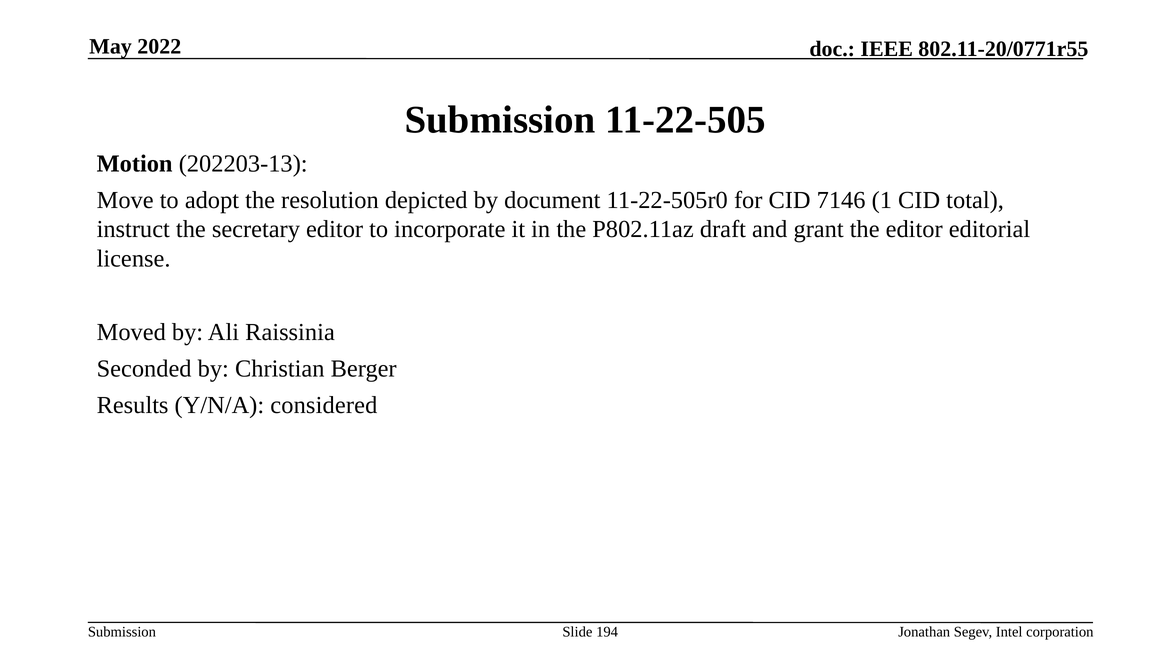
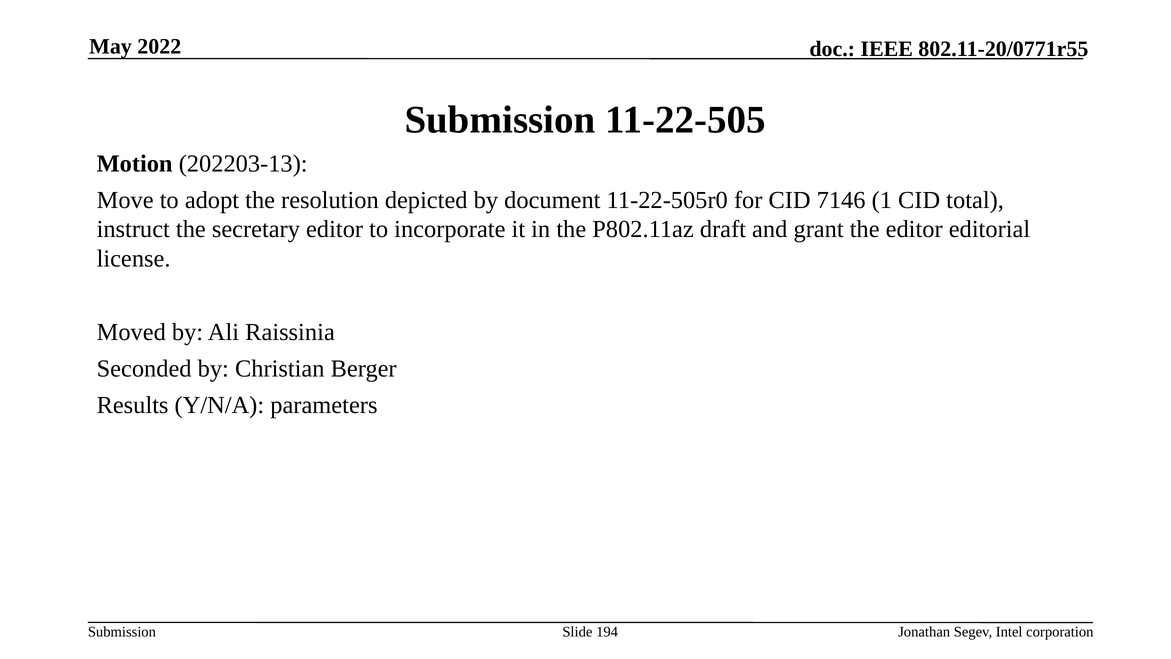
considered: considered -> parameters (324, 405)
